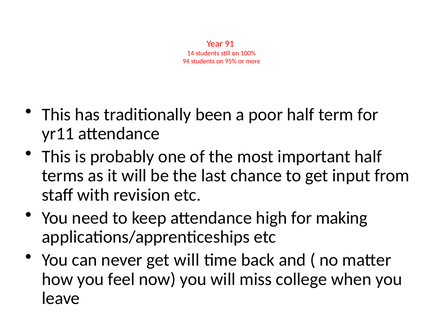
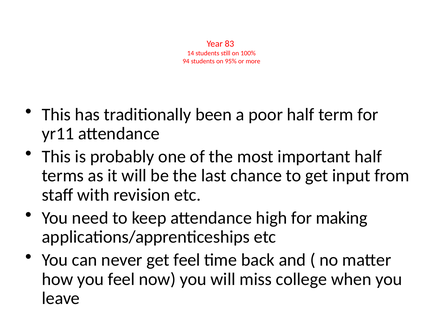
91: 91 -> 83 (229, 44)
get will: will -> feel (187, 260)
